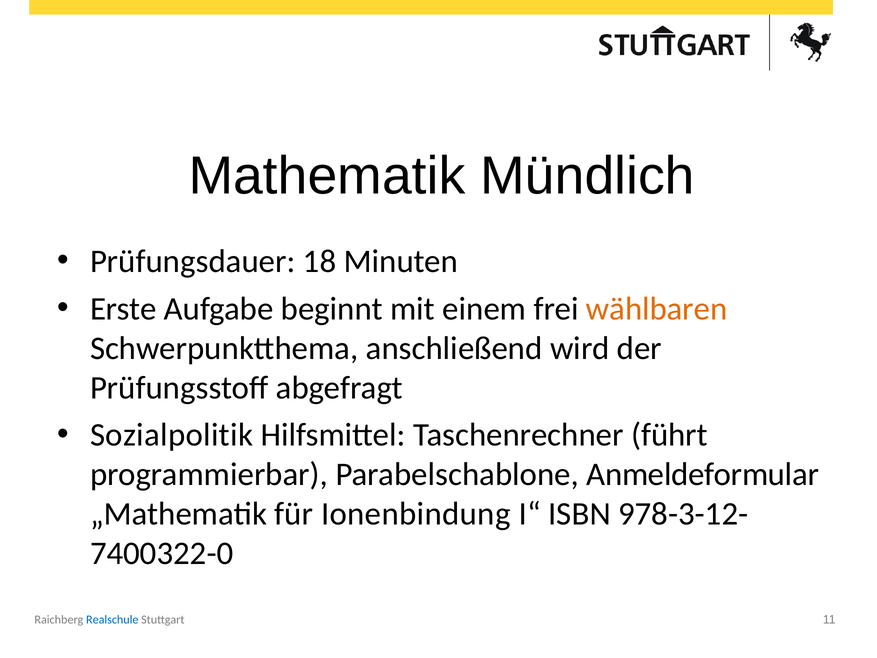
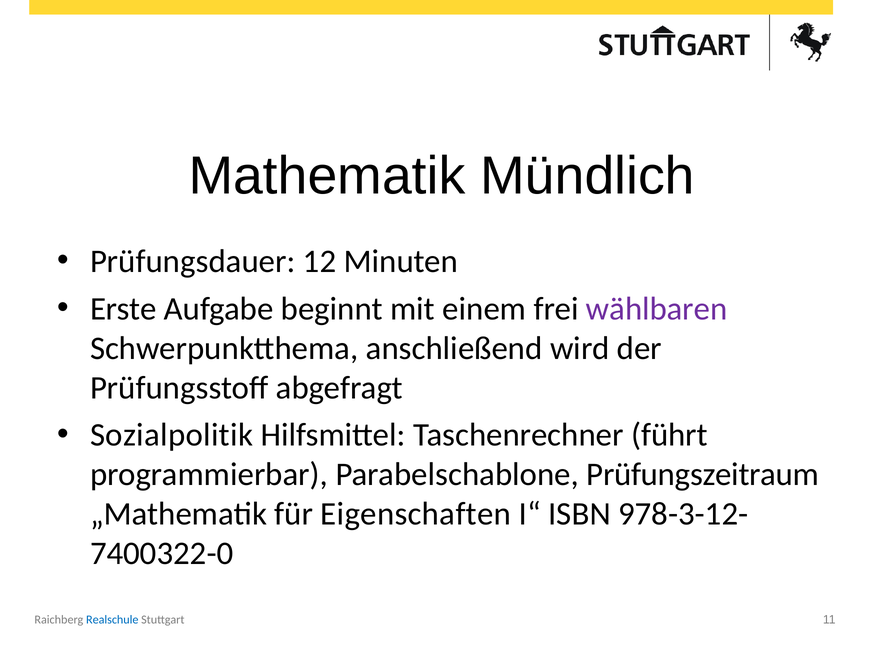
18: 18 -> 12 (320, 261)
wählbaren colour: orange -> purple (657, 309)
Anmeldeformular: Anmeldeformular -> Prüfungszeitraum (703, 474)
Ionenbindung: Ionenbindung -> Eigenschaften (416, 514)
